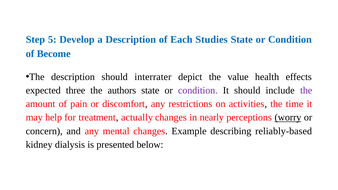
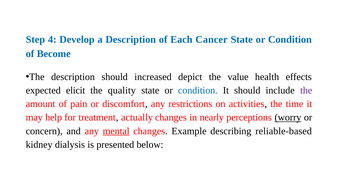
5: 5 -> 4 (52, 40)
Studies: Studies -> Cancer (212, 40)
interrater: interrater -> increased (153, 77)
three: three -> elicit (76, 90)
authors: authors -> quality (122, 90)
condition colour: purple -> blue (198, 90)
mental underline: none -> present (116, 131)
reliably-based: reliably-based -> reliable-based (284, 131)
